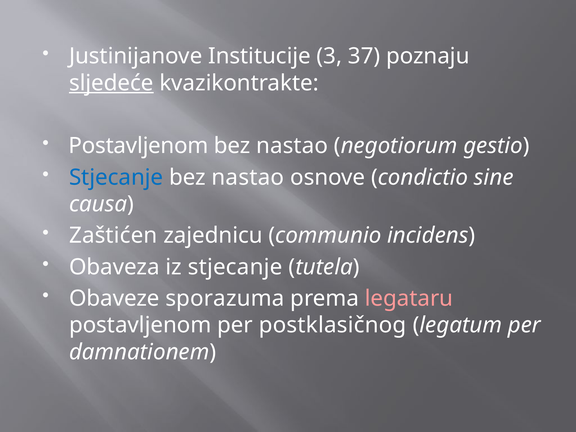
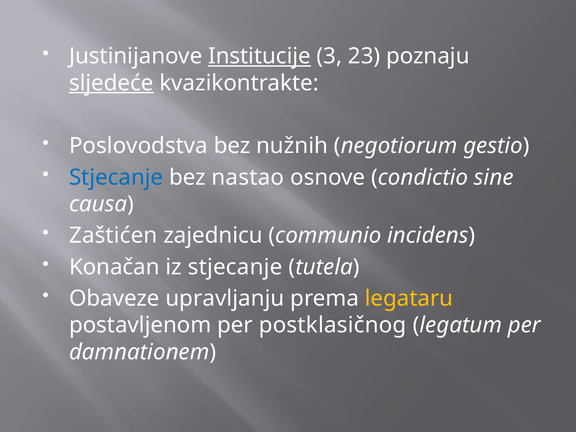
Institucije underline: none -> present (259, 56)
37: 37 -> 23 (364, 56)
Postavljenom: Postavljenom -> Poslovodstva (138, 146)
nastao: nastao -> nužnih (292, 146)
Obaveza: Obaveza -> Konačan (114, 267)
sporazuma: sporazuma -> upravljanju (225, 298)
legataru colour: pink -> yellow (409, 298)
